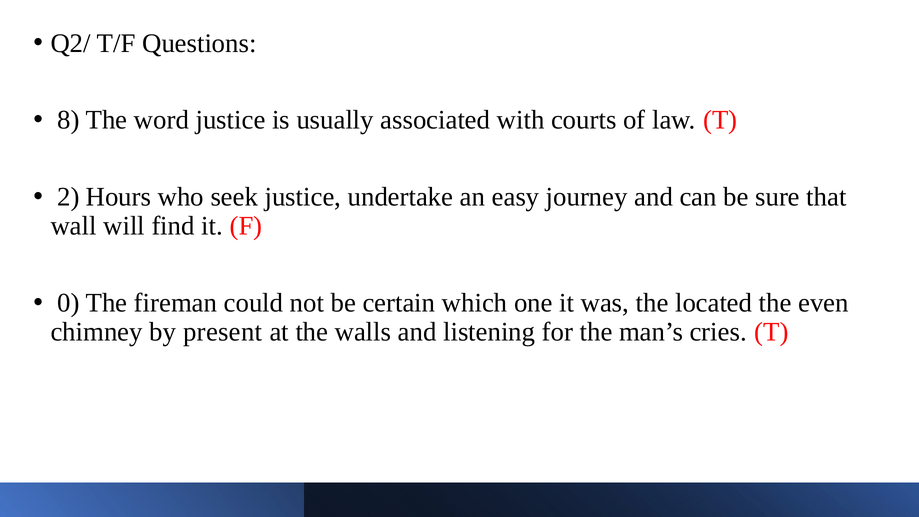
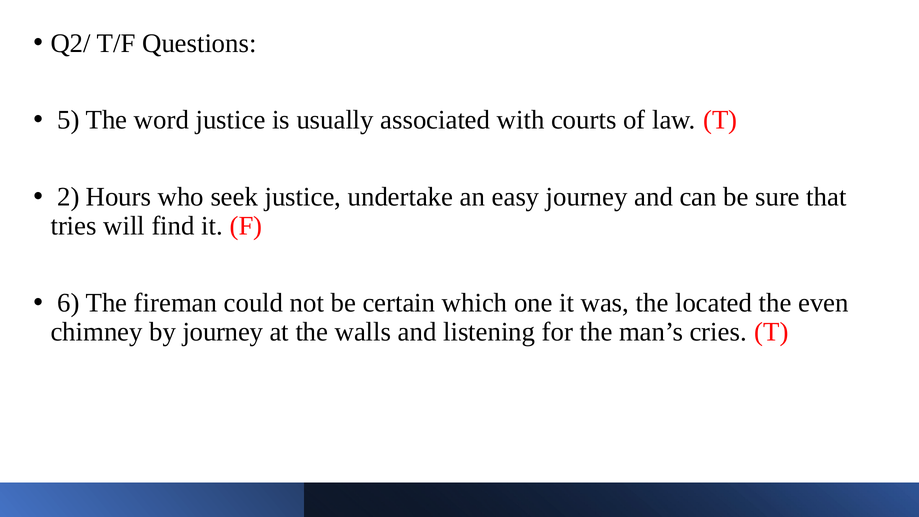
8: 8 -> 5 (68, 120)
wall: wall -> tries (74, 226)
0: 0 -> 6 (68, 303)
by present: present -> journey (223, 332)
